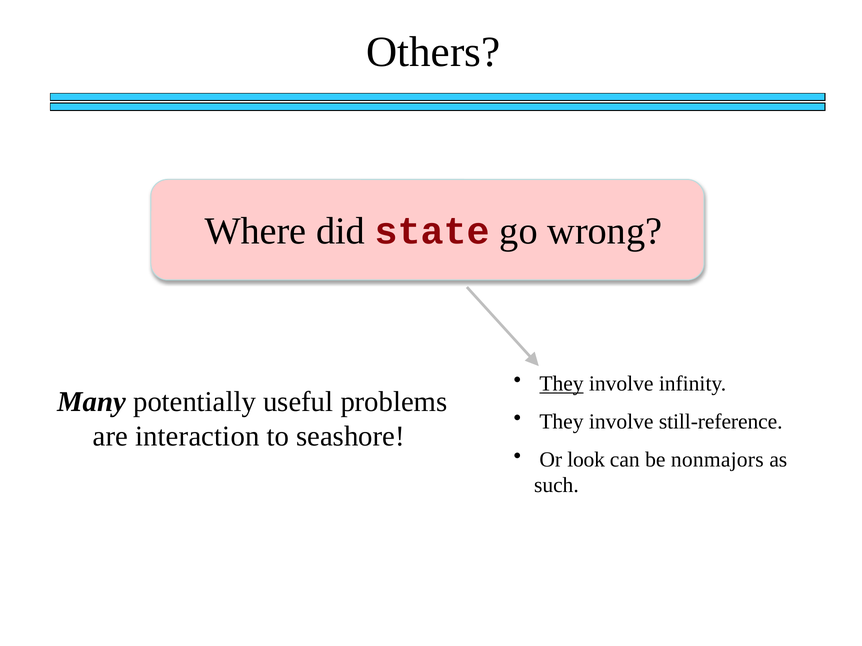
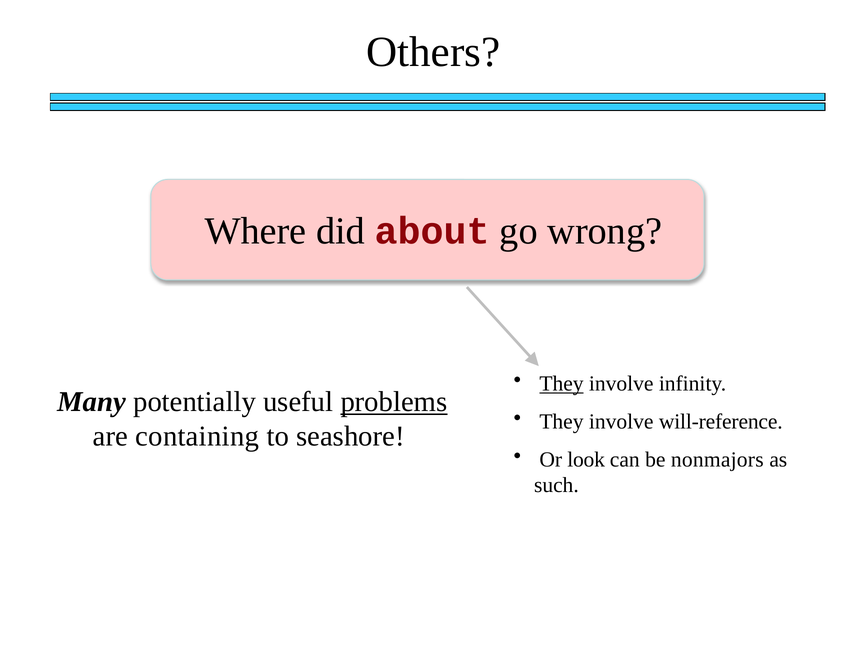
state: state -> about (432, 231)
problems underline: none -> present (394, 402)
still-reference: still-reference -> will-reference (721, 422)
interaction: interaction -> containing (197, 437)
